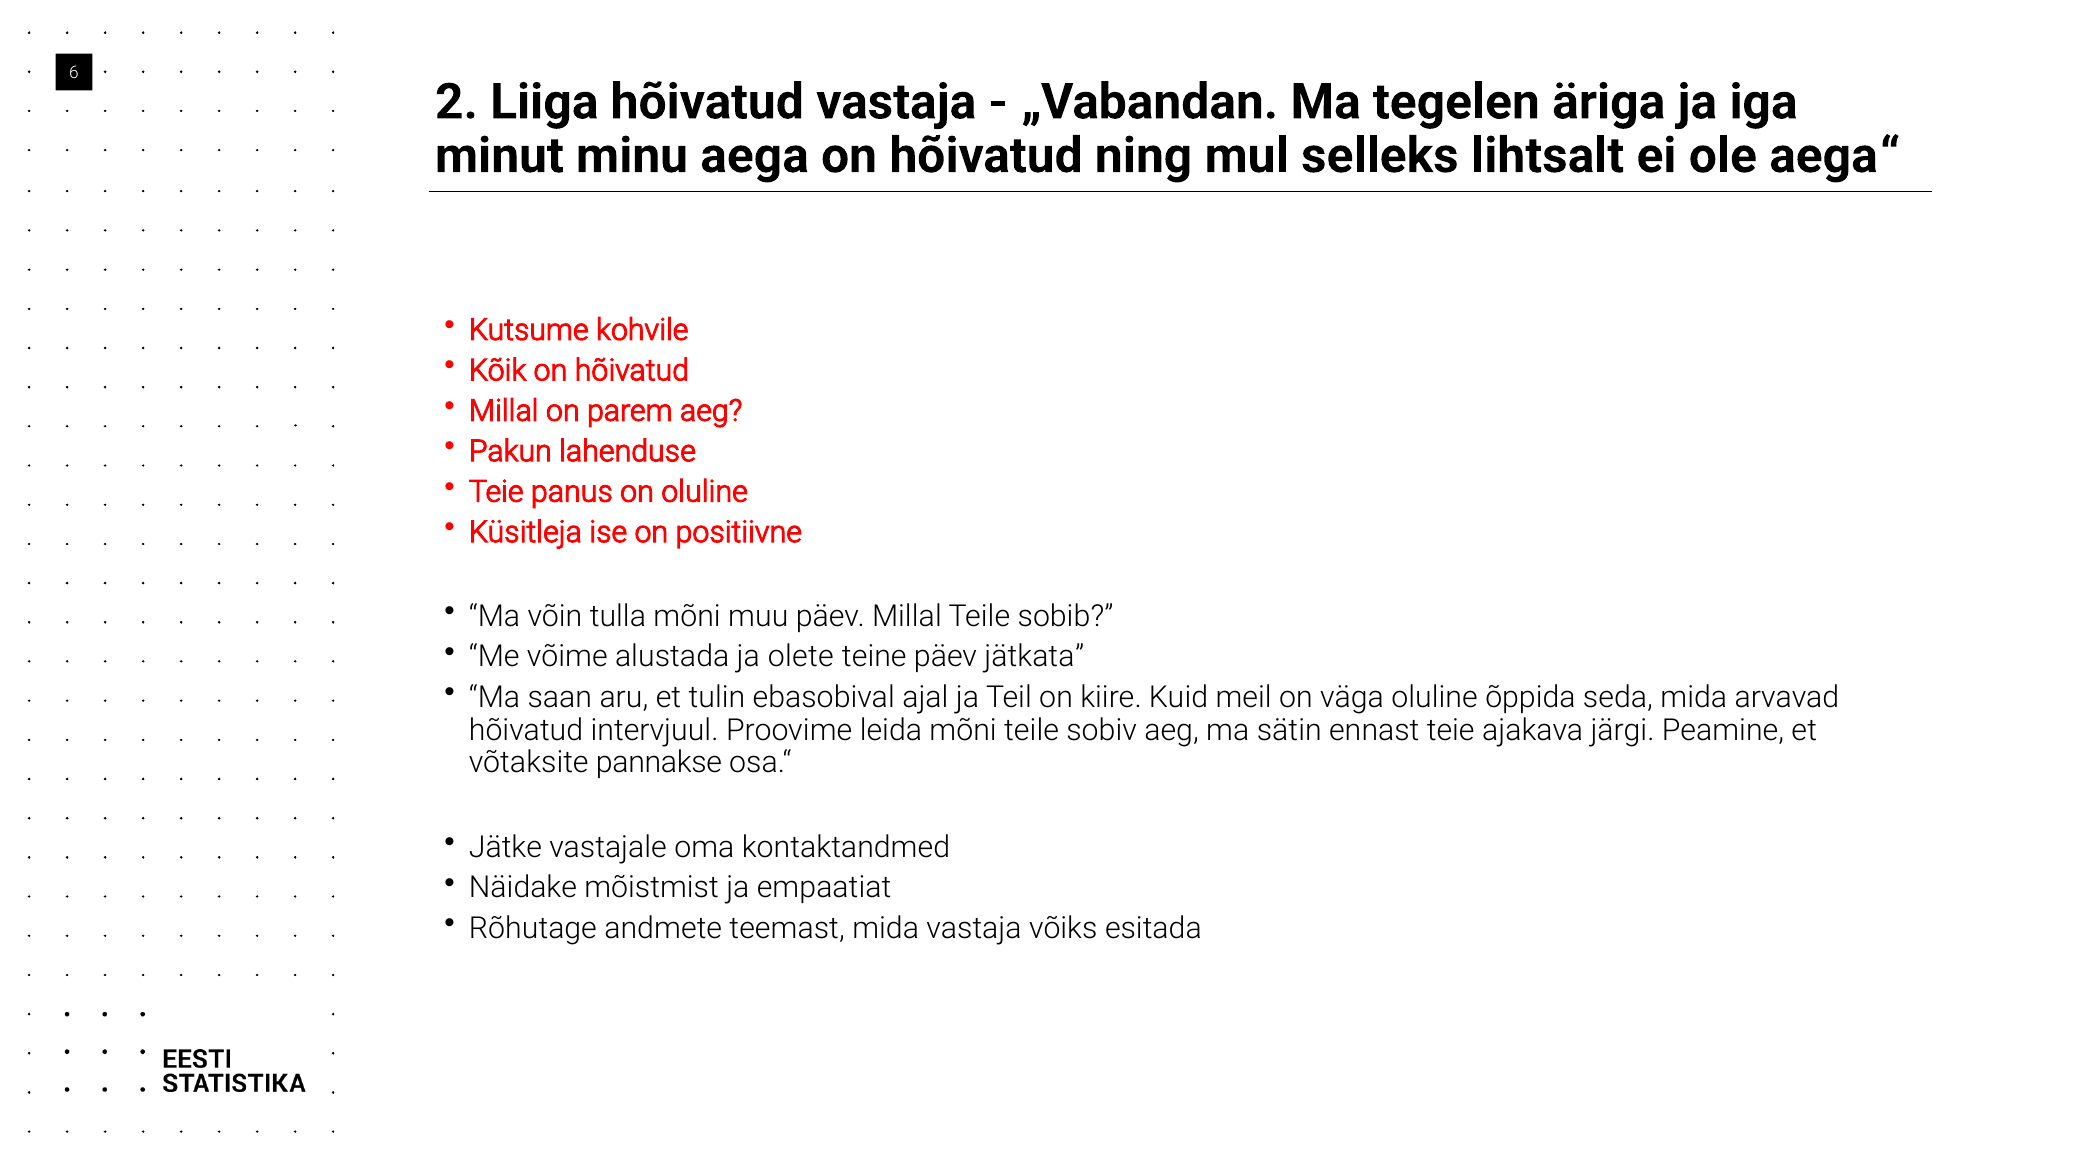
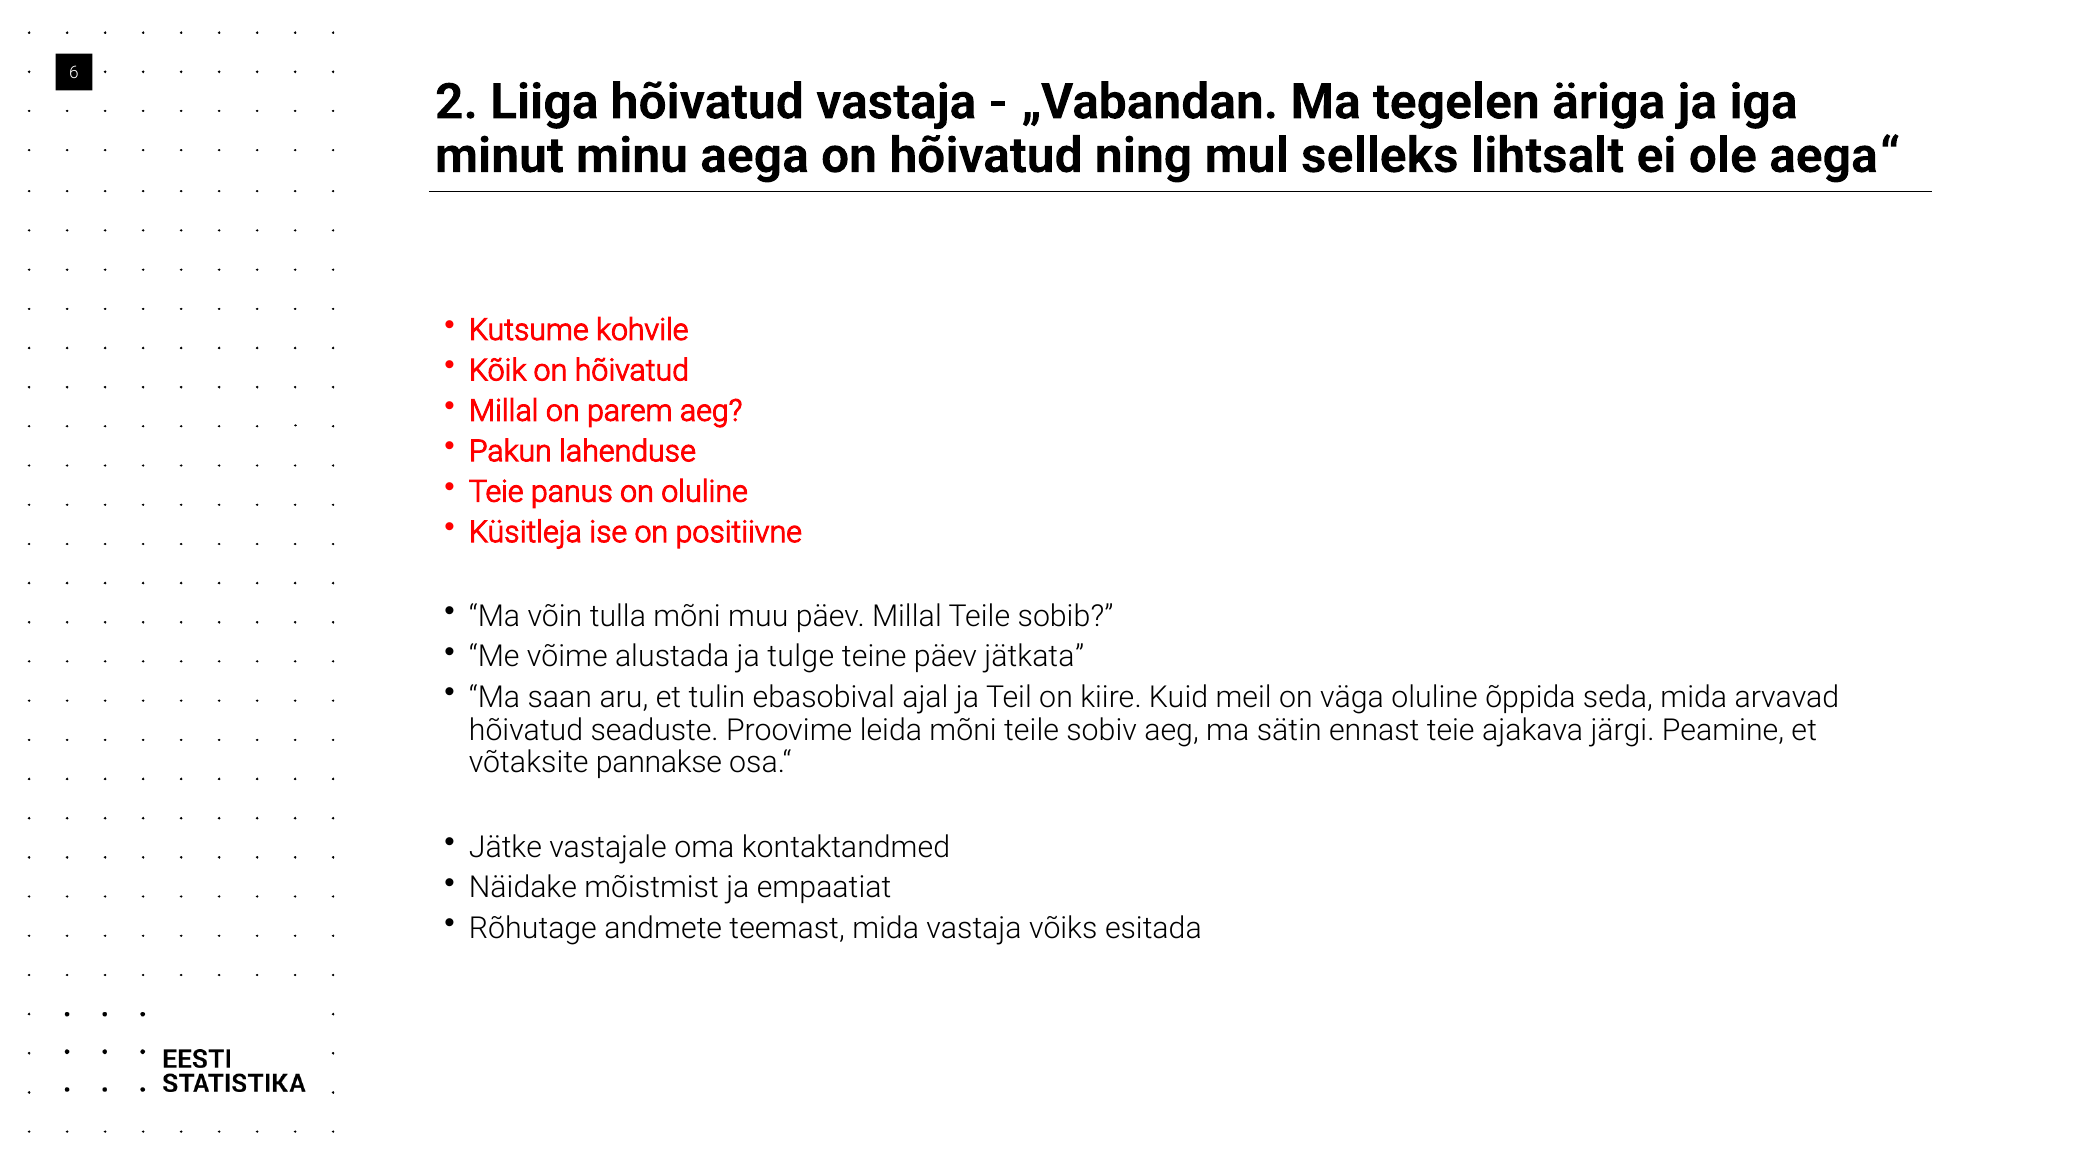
olete: olete -> tulge (801, 657)
intervjuul: intervjuul -> seaduste (655, 730)
